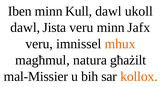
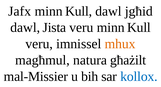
Iben: Iben -> Jafx (20, 11)
ukoll: ukoll -> jgħid (139, 11)
veru minn Jafx: Jafx -> Kull (139, 27)
kollox colour: orange -> blue (139, 76)
